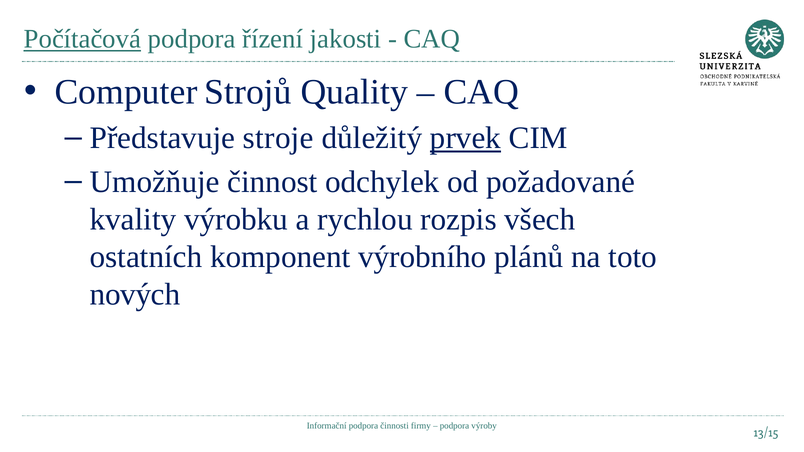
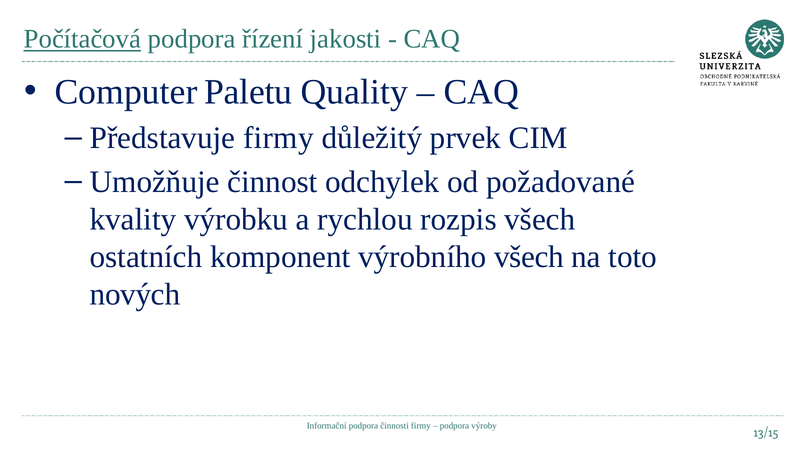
Strojů: Strojů -> Paletu (248, 92)
Představuje stroje: stroje -> firmy (278, 138)
prvek underline: present -> none (465, 138)
výrobního plánů: plánů -> všech (529, 257)
